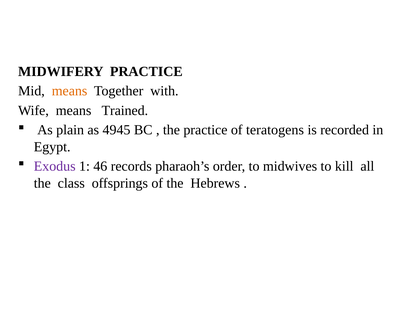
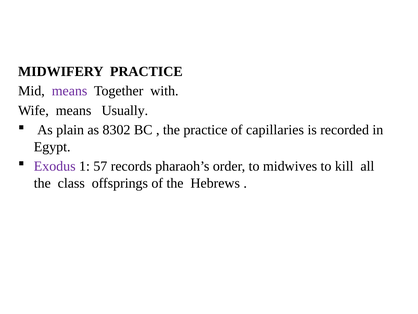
means colour: orange -> purple (70, 91)
Trained: Trained -> Usually (125, 110)
4945: 4945 -> 8302 (117, 130)
teratogens: teratogens -> capillaries (275, 130)
46: 46 -> 57 (100, 166)
